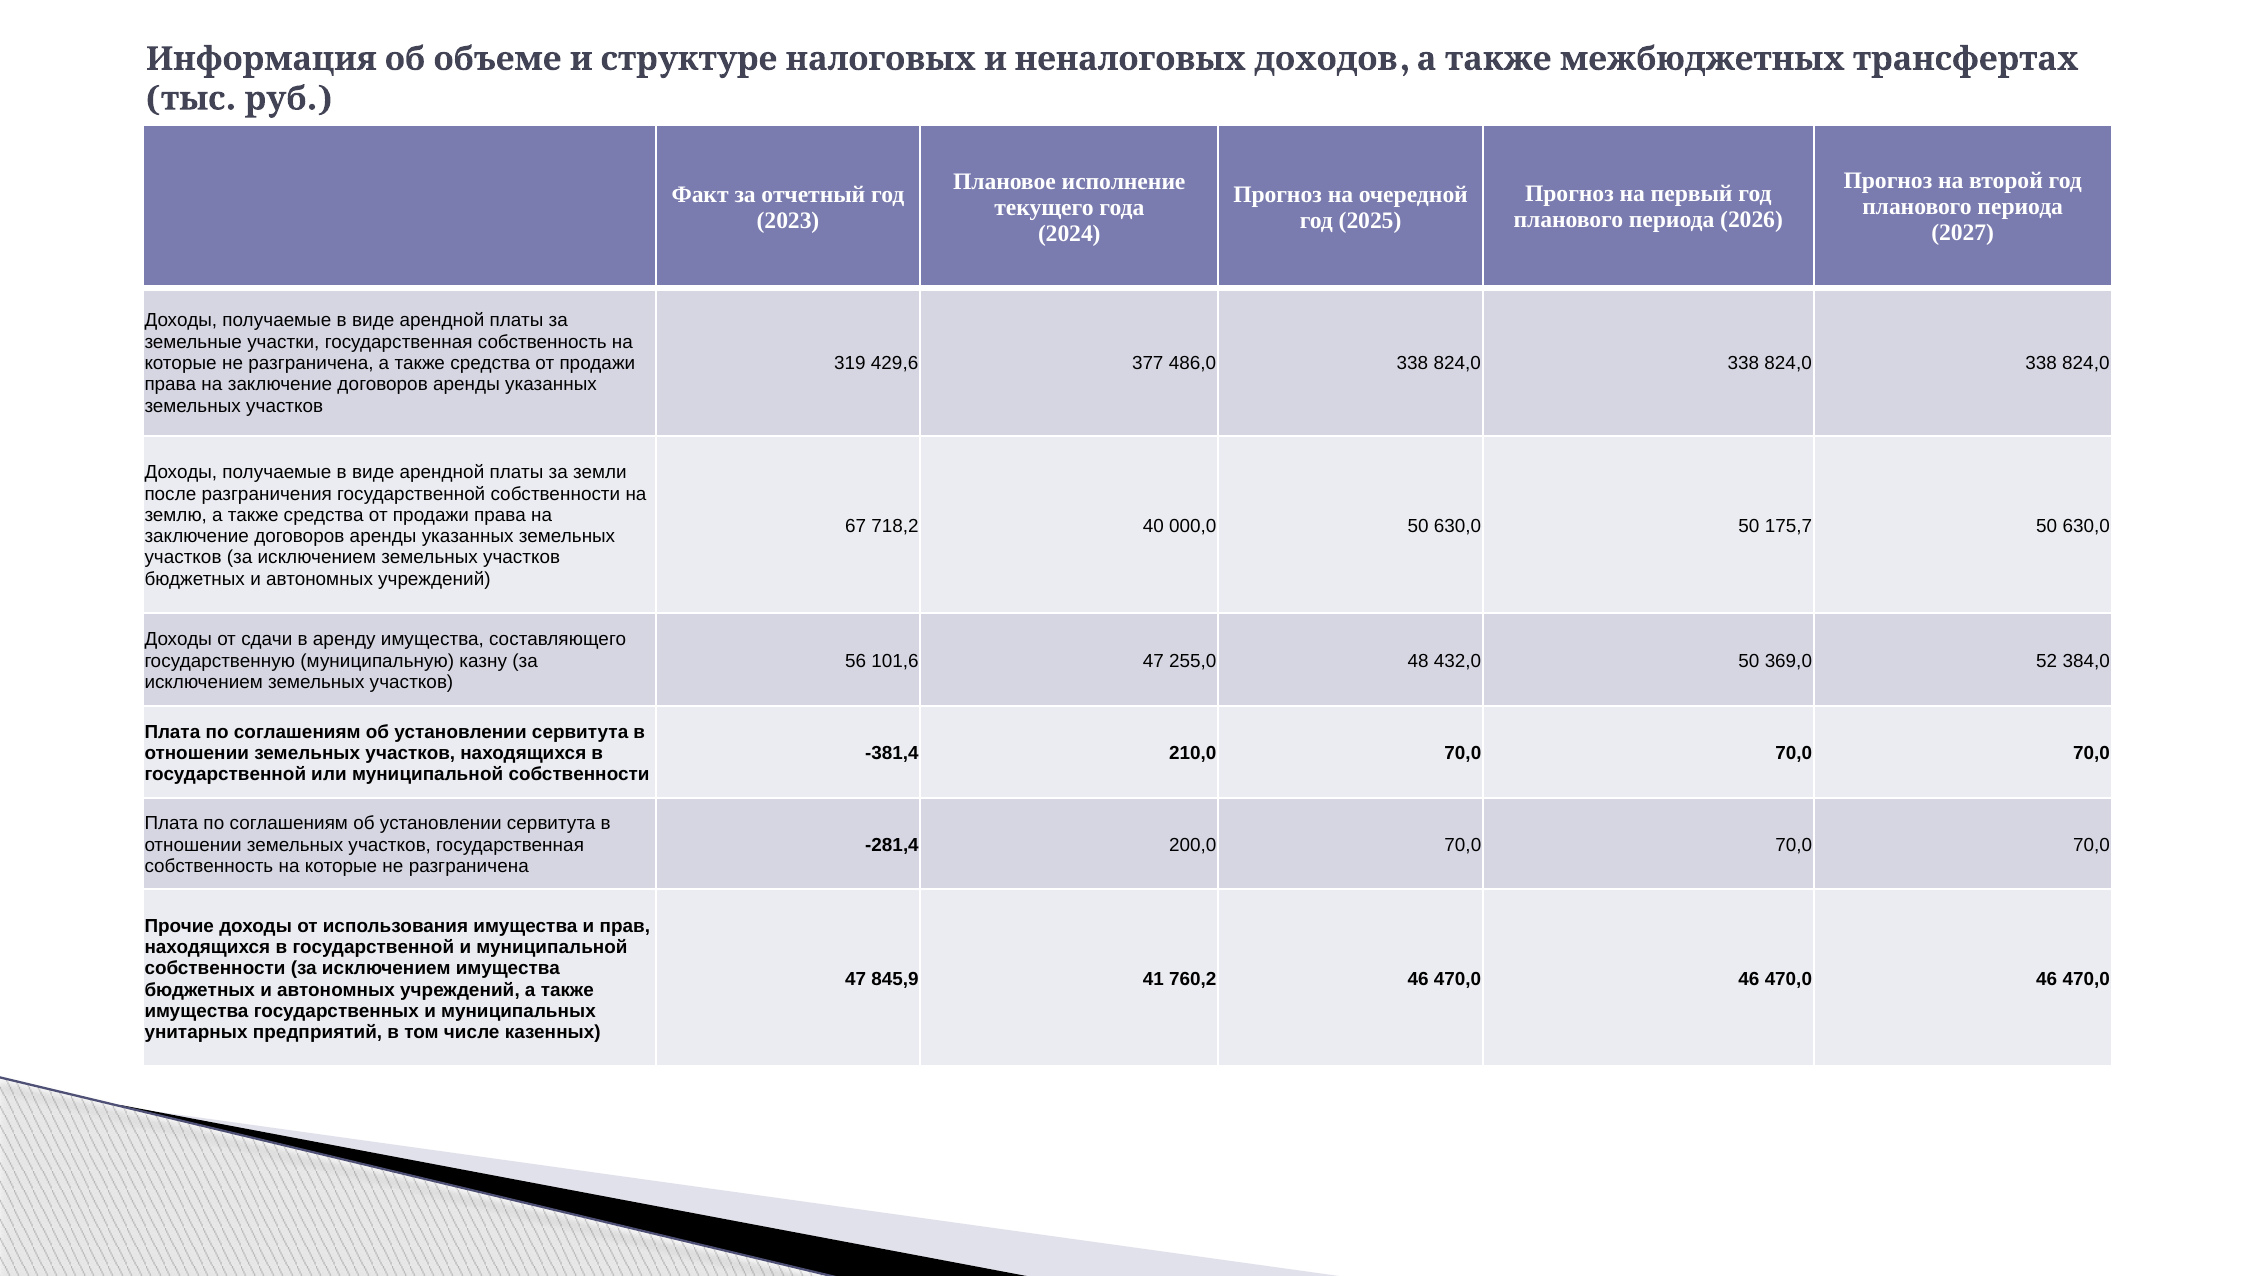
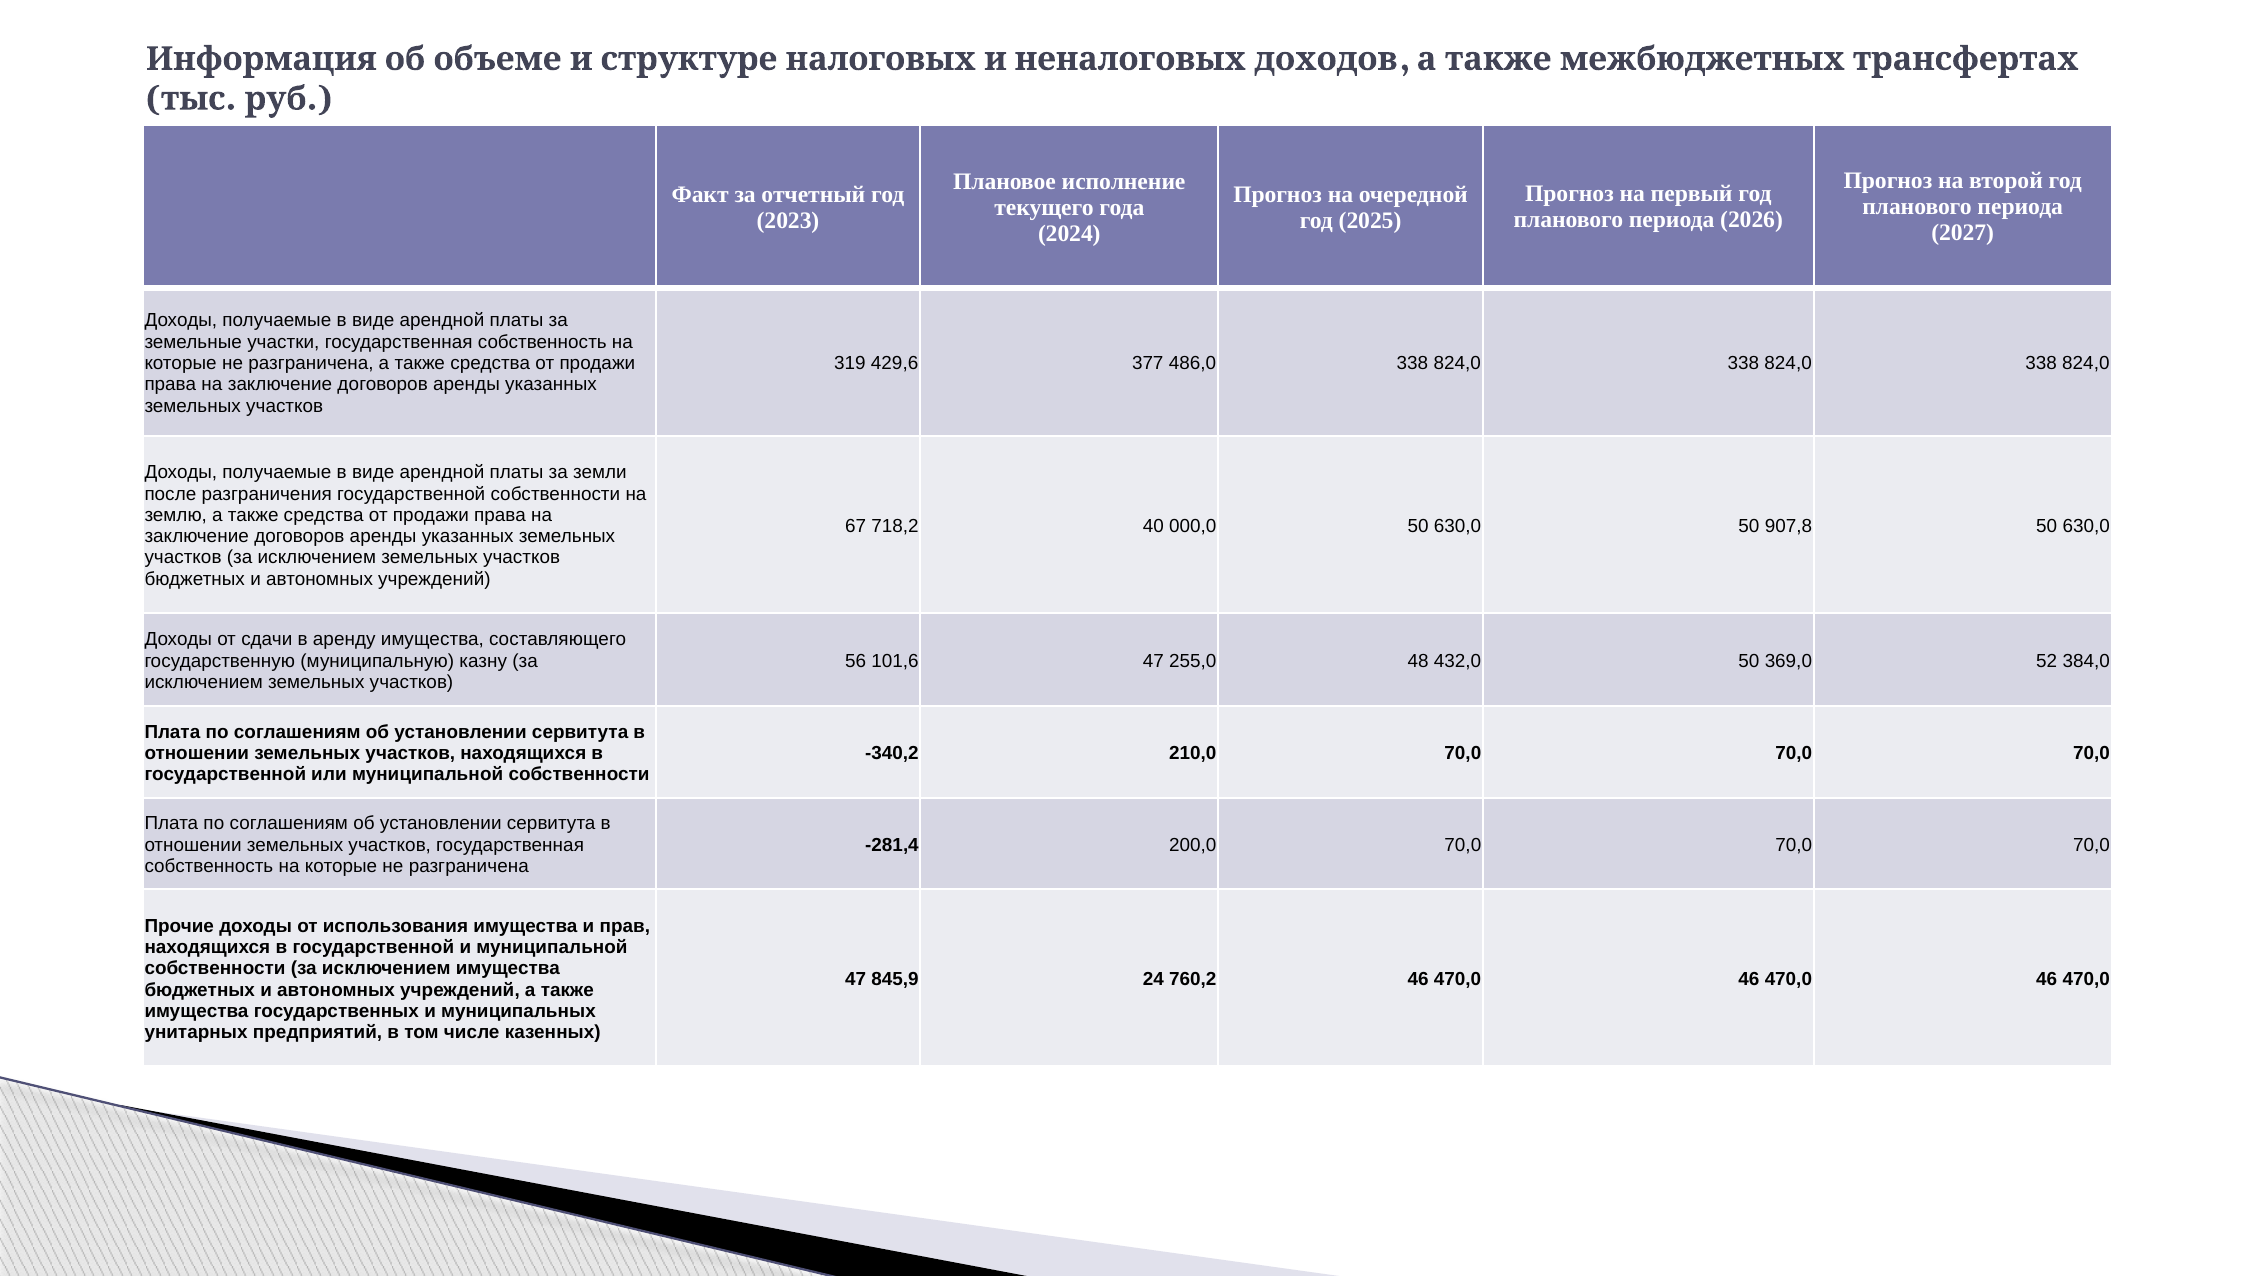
175,7: 175,7 -> 907,8 (1788, 526)
-381,4: -381,4 -> -340,2 (892, 753)
41: 41 -> 24 (1153, 979)
